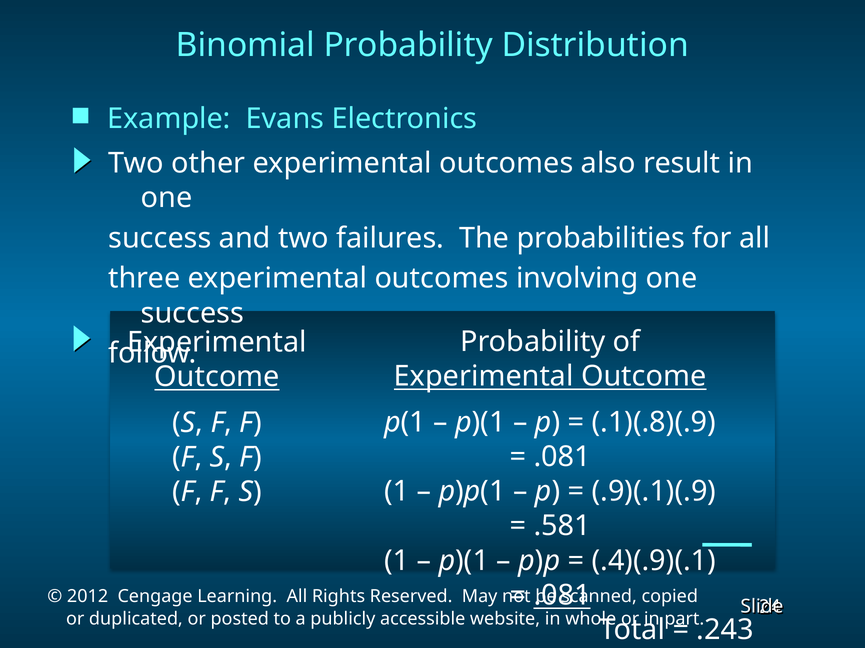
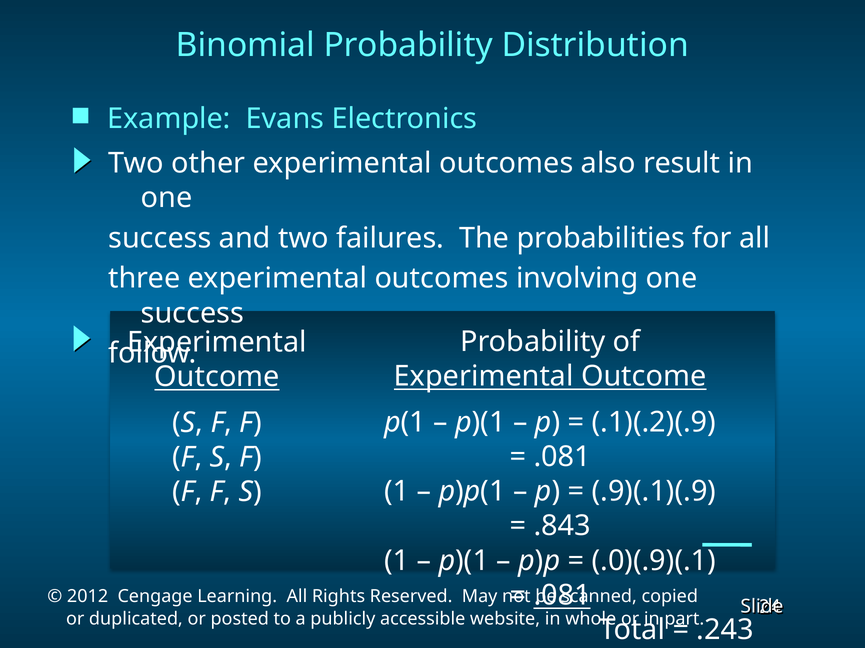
.1)(.8)(.9: .1)(.8)(.9 -> .1)(.2)(.9 (654, 423)
.581: .581 -> .843 (562, 527)
.4)(.9)(.1: .4)(.9)(.1 -> .0)(.9)(.1 (654, 561)
